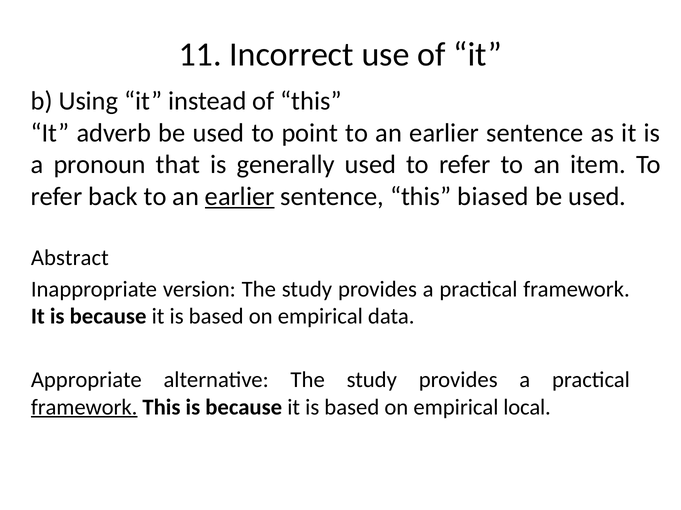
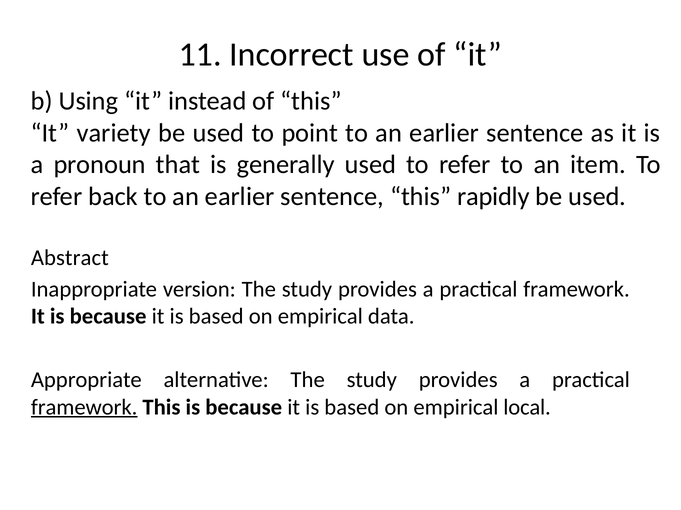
adverb: adverb -> variety (114, 133)
earlier underline: present -> none (240, 197)
biased: biased -> rapidly (493, 197)
